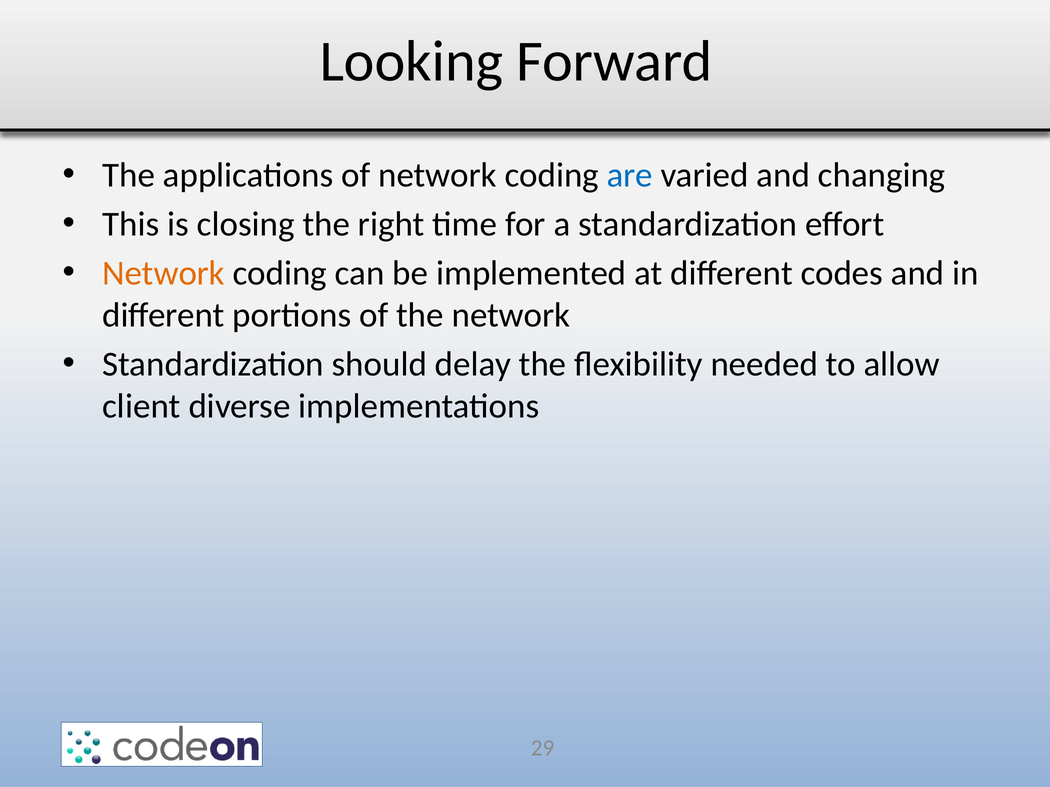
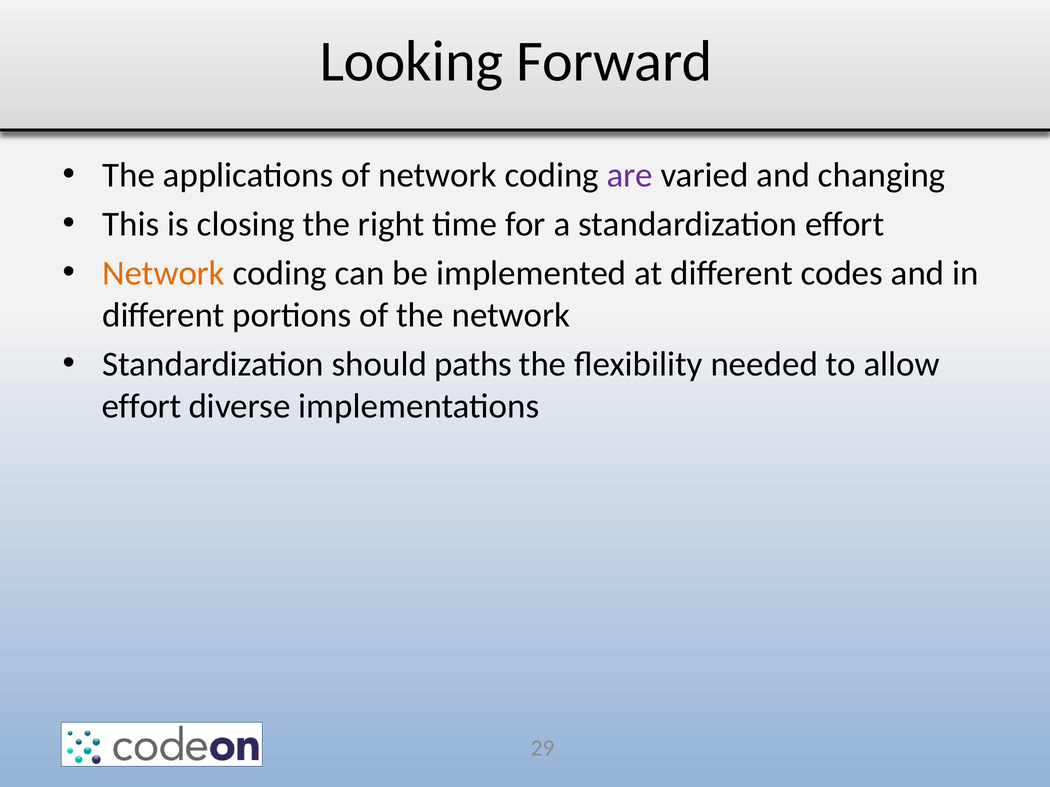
are colour: blue -> purple (630, 175)
delay: delay -> paths (473, 364)
client: client -> effort (142, 406)
